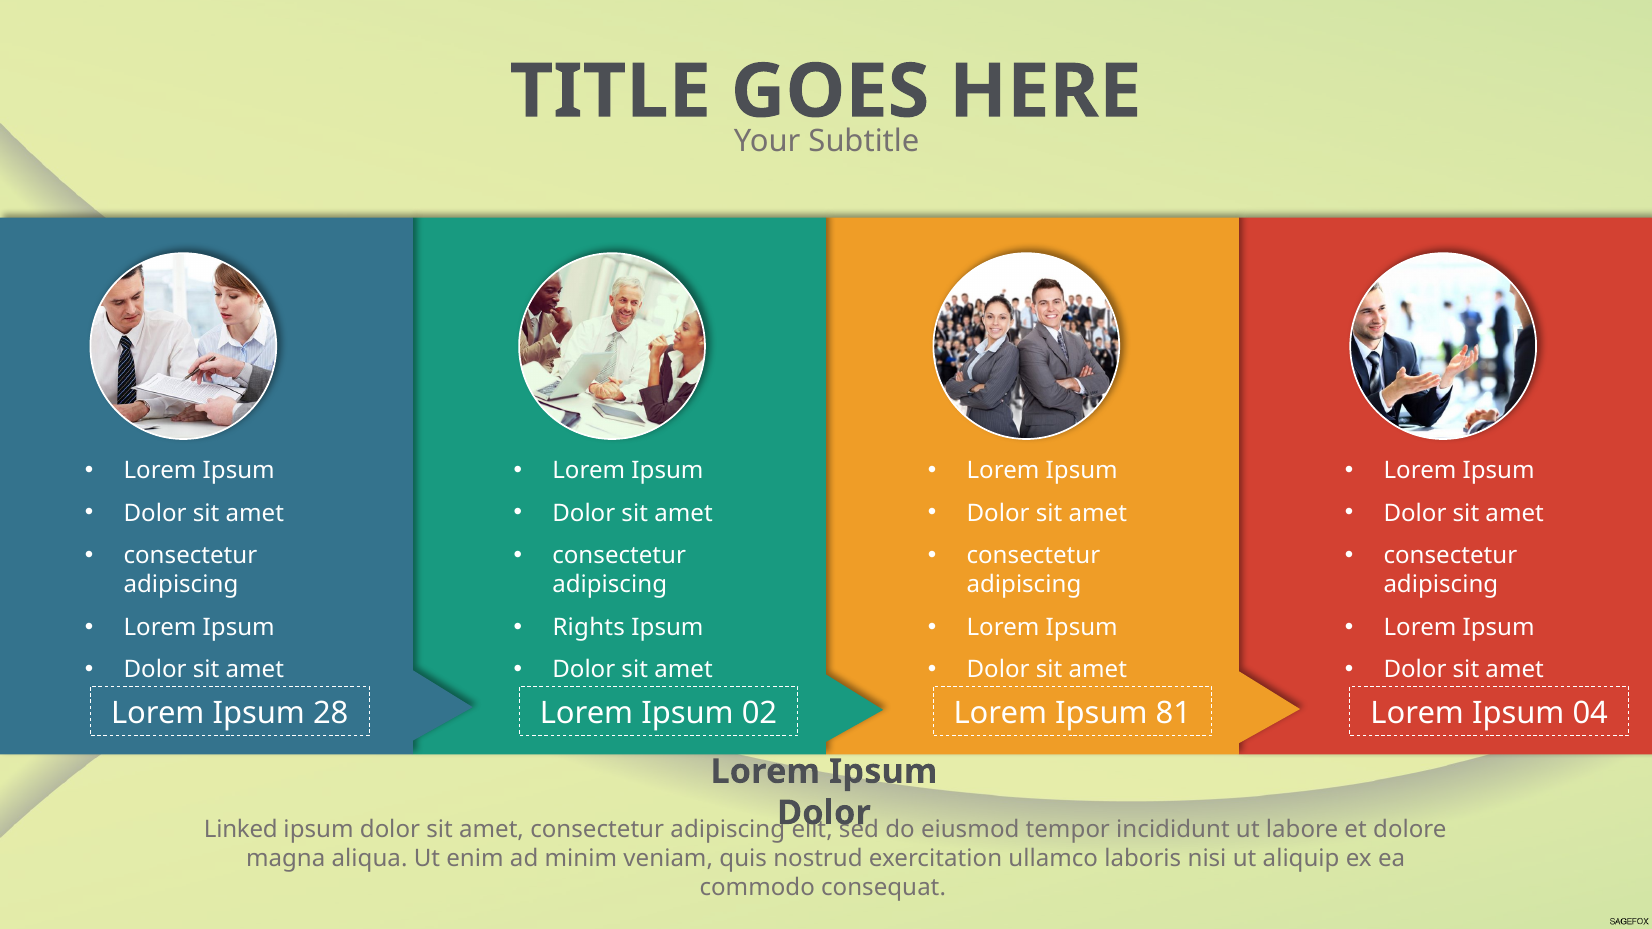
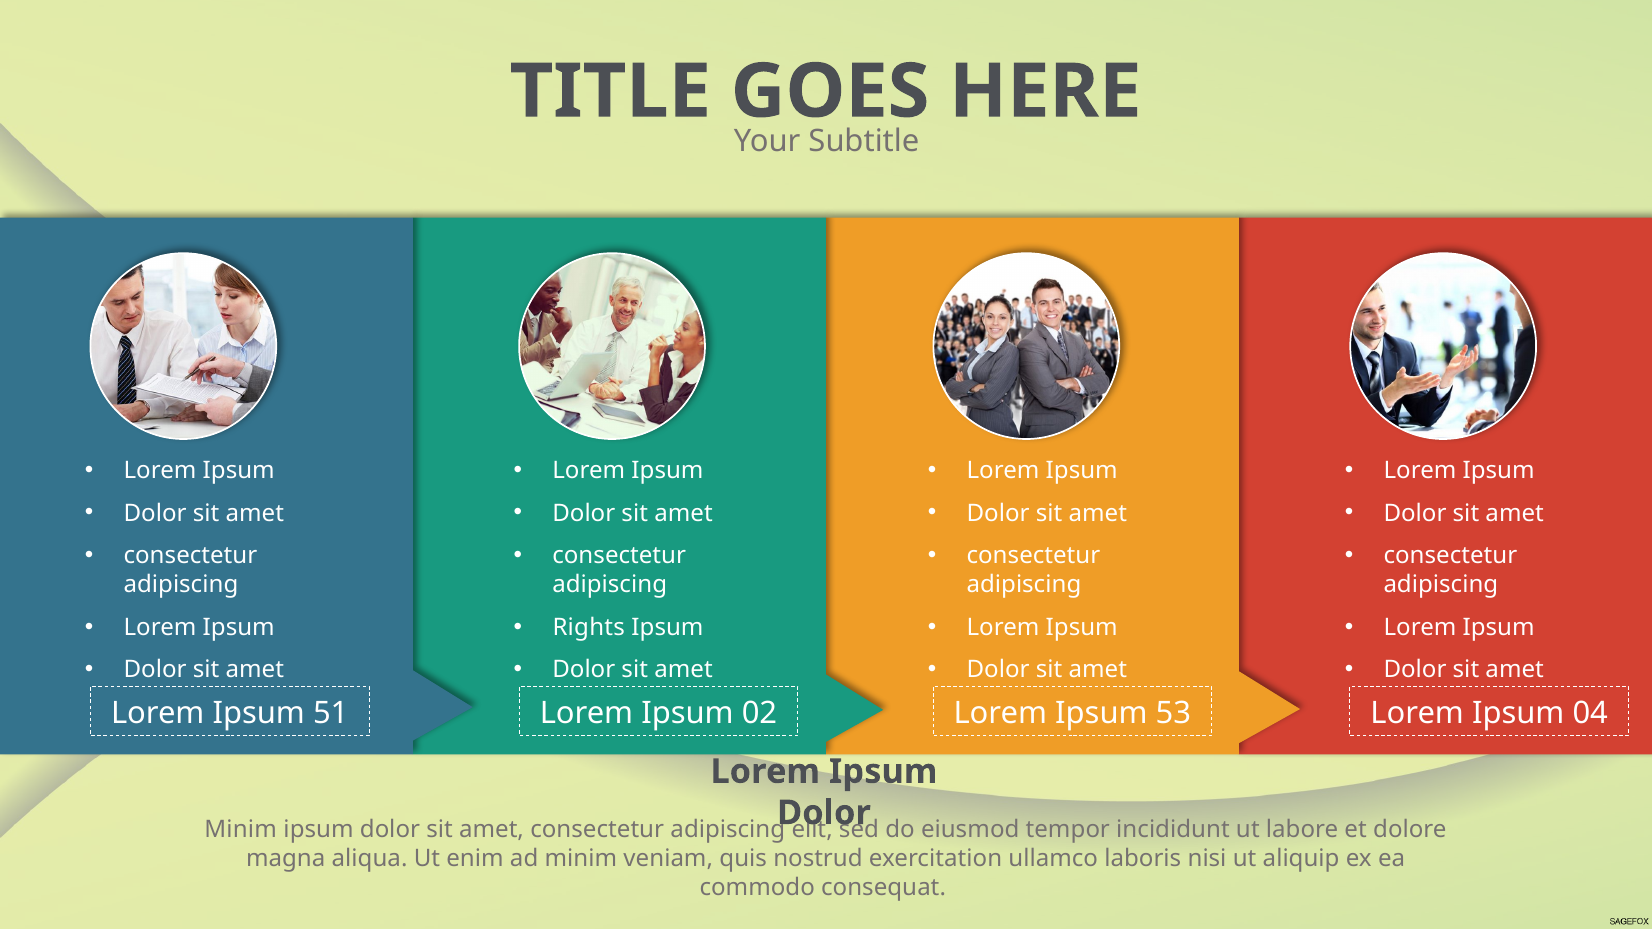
28: 28 -> 51 (331, 713)
81: 81 -> 53 (1173, 713)
Linked: Linked -> Minim (241, 830)
